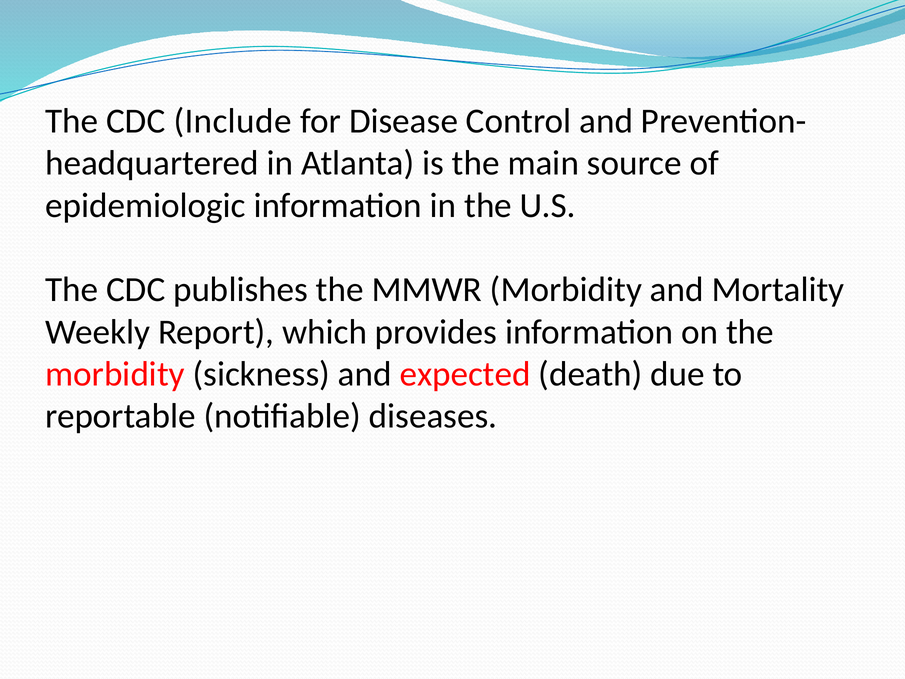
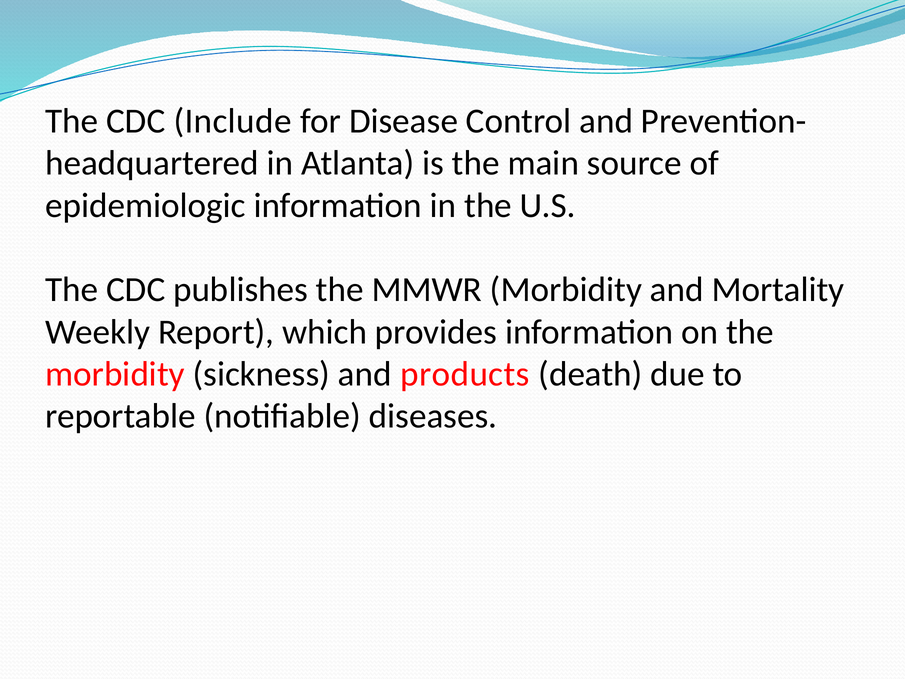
expected: expected -> products (465, 374)
